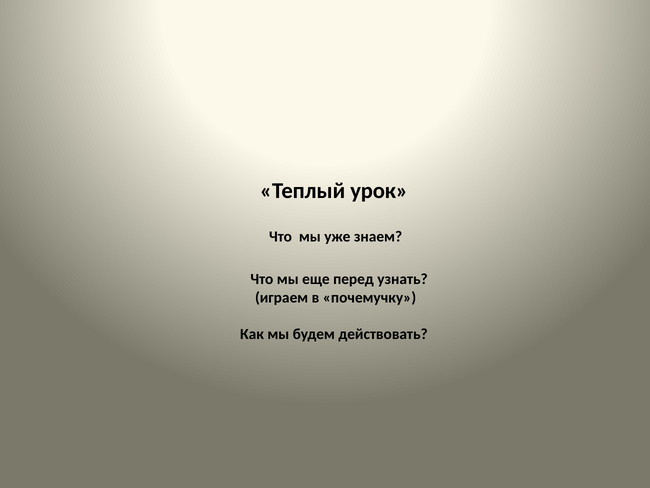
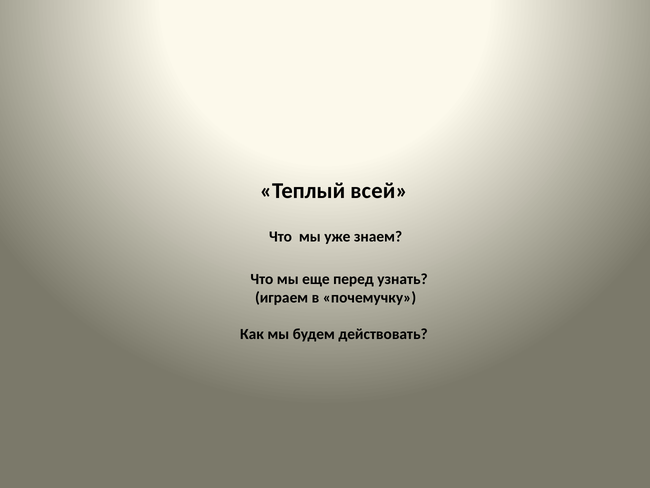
урок: урок -> всей (379, 190)
